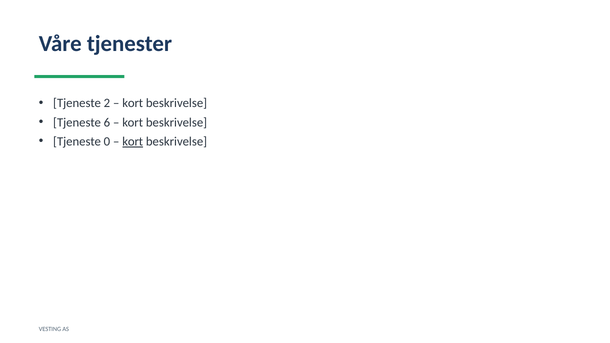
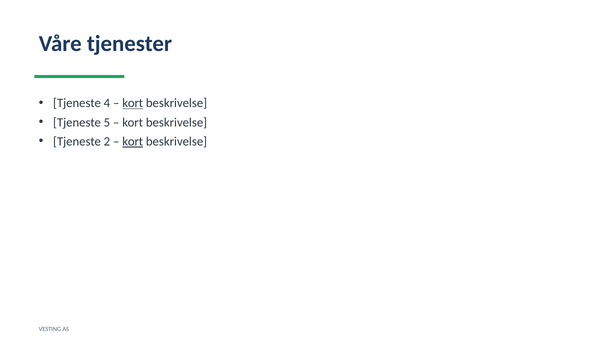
2: 2 -> 4 (107, 103)
kort underline: none -> present (133, 103)
6: 6 -> 5 (107, 122)
0: 0 -> 2 (107, 141)
